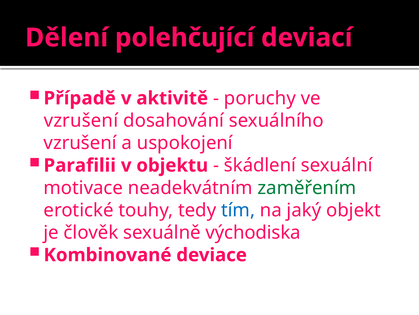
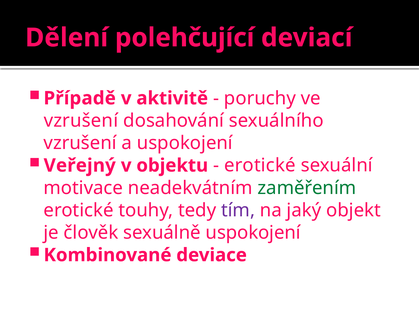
Parafilii: Parafilii -> Veřejný (80, 165)
škádlení: škádlení -> erotické (260, 165)
tím colour: blue -> purple (238, 210)
sexuálně východiska: východiska -> uspokojení (253, 232)
